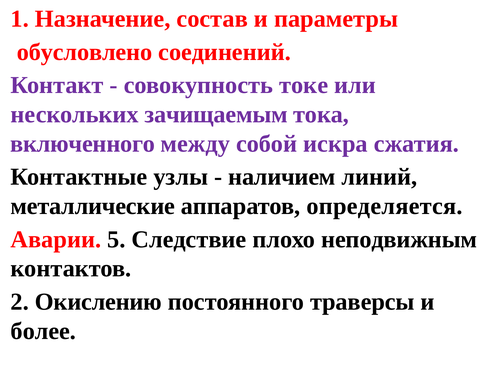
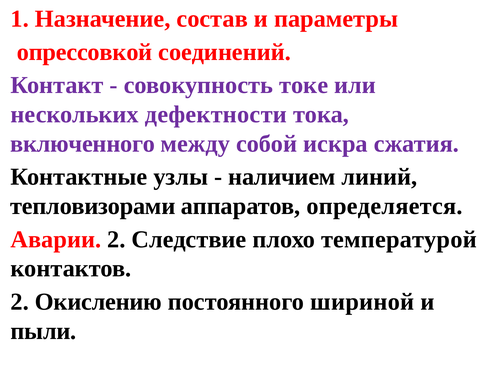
обусловлено: обусловлено -> опрессовкой (85, 52)
зачищаемым: зачищаемым -> дефектности (216, 115)
металлические: металлические -> тепловизорами (93, 206)
Аварии 5: 5 -> 2 (116, 240)
неподвижным: неподвижным -> температурой (399, 240)
траверсы: траверсы -> шириной (362, 302)
более: более -> пыли (43, 331)
